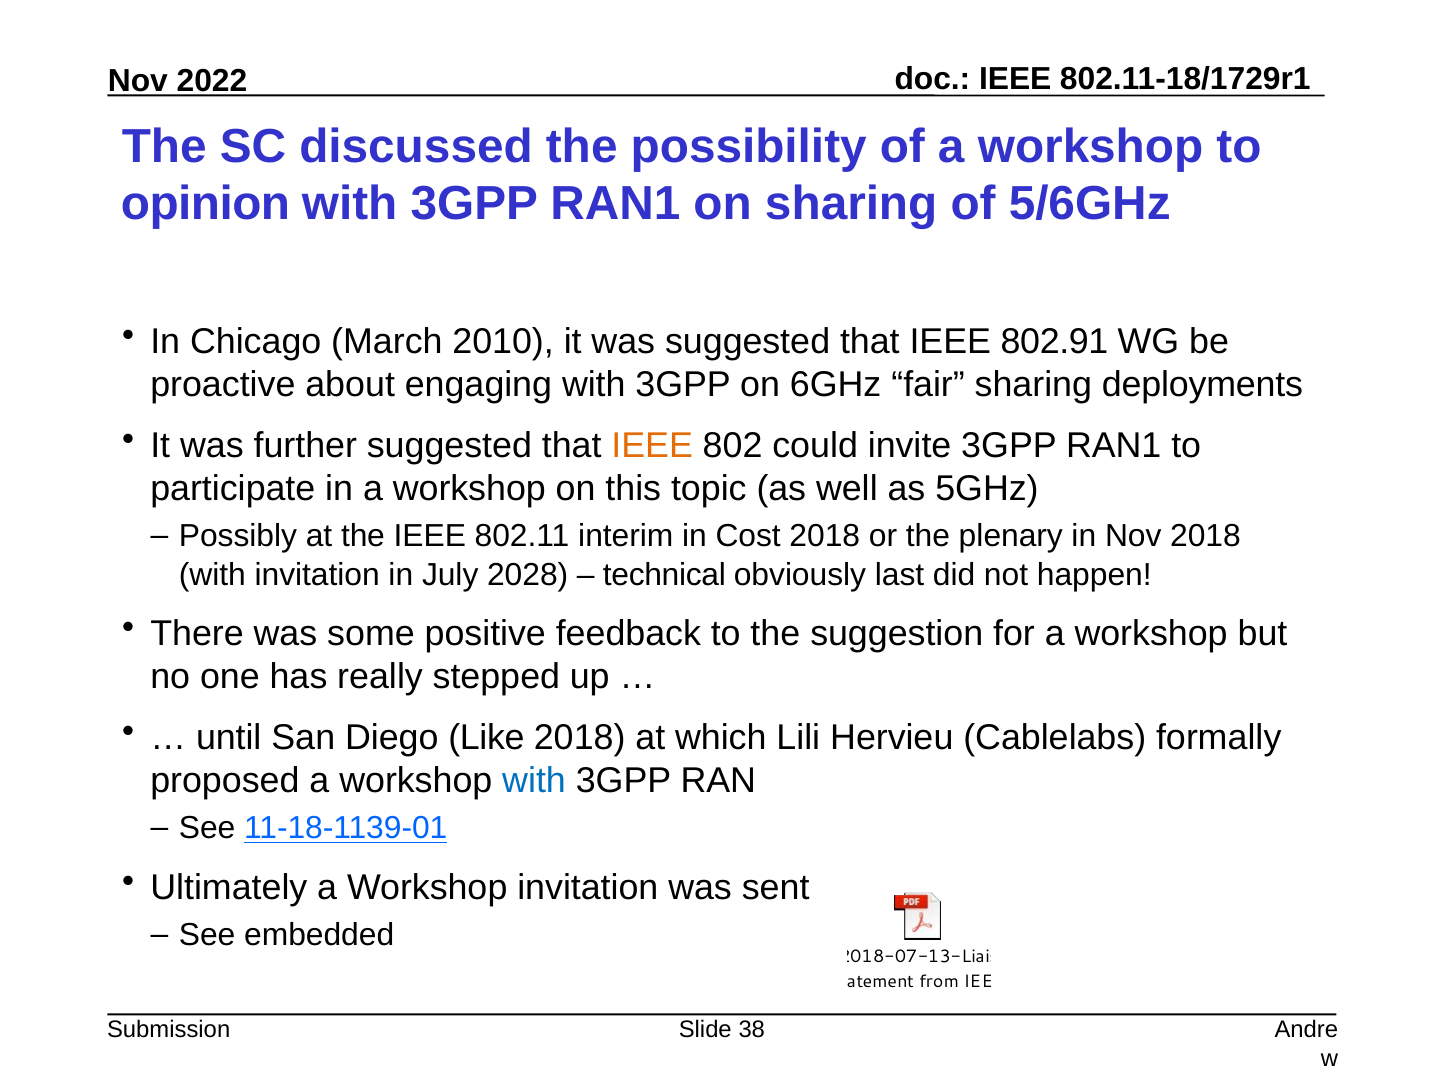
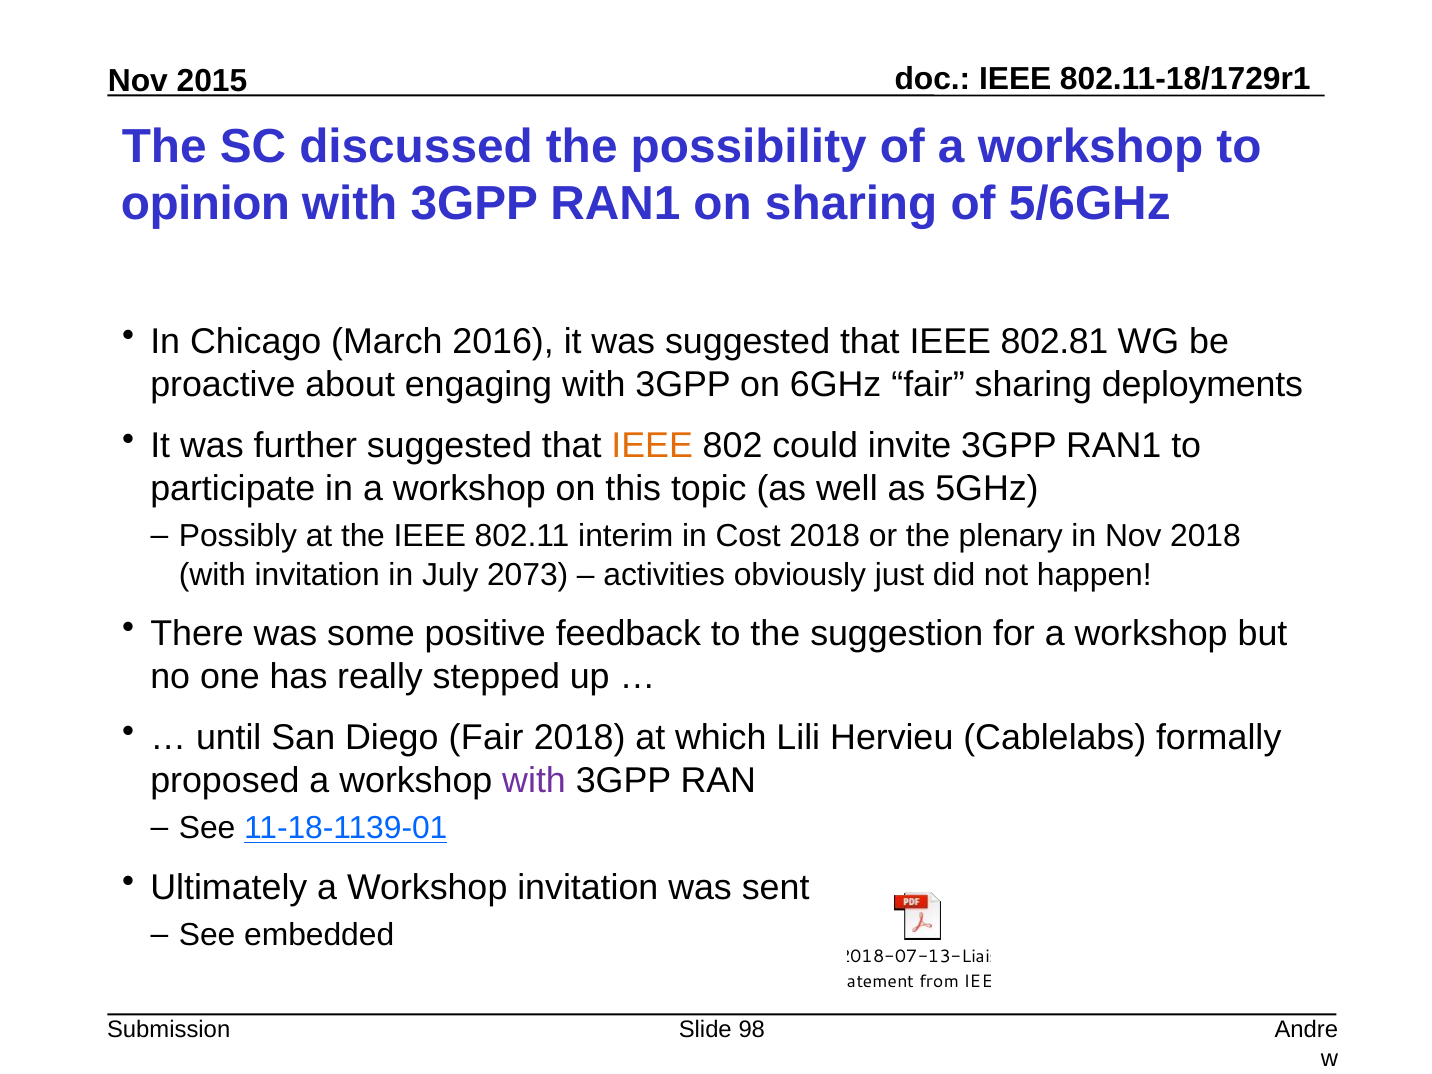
2022: 2022 -> 2015 (212, 81)
2010: 2010 -> 2016 (503, 341)
802.91: 802.91 -> 802.81 (1055, 341)
2028: 2028 -> 2073 (528, 575)
technical: technical -> activities (664, 575)
last: last -> just (900, 575)
Diego Like: Like -> Fair (486, 737)
with colour: blue -> purple (534, 780)
38: 38 -> 98 (752, 1030)
